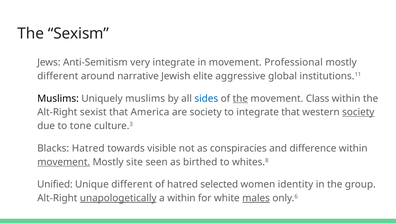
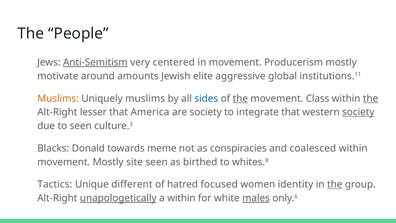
Sexism: Sexism -> People (78, 34)
Anti-Semitism underline: none -> present (95, 62)
very integrate: integrate -> centered (174, 62)
Professional: Professional -> Producerism (294, 62)
different: different -> motivate (58, 76)
narrative: narrative -> amounts (138, 76)
Muslims colour: black -> orange (58, 98)
the underline: none -> present (371, 98)
sexist: sexist -> lesser (93, 112)
to tone: tone -> seen (81, 126)
Blacks Hatred: Hatred -> Donald (88, 148)
visible: visible -> meme (162, 148)
difference: difference -> coalesced (313, 148)
movement underline: present -> none (64, 162)
Unified: Unified -> Tactics (55, 184)
selected: selected -> focused (219, 184)
the underline: none -> present (335, 184)
